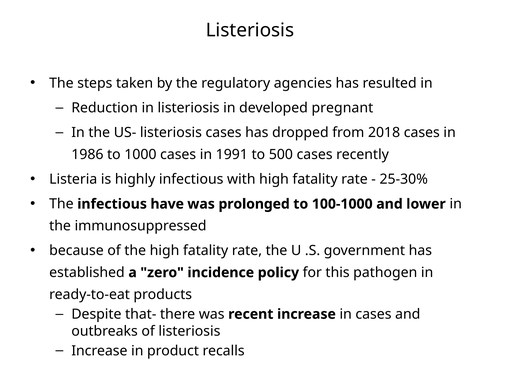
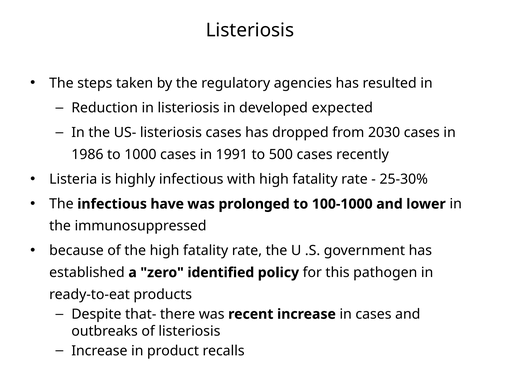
pregnant: pregnant -> expected (342, 108)
2018: 2018 -> 2030 (384, 133)
incidence: incidence -> identified (221, 272)
